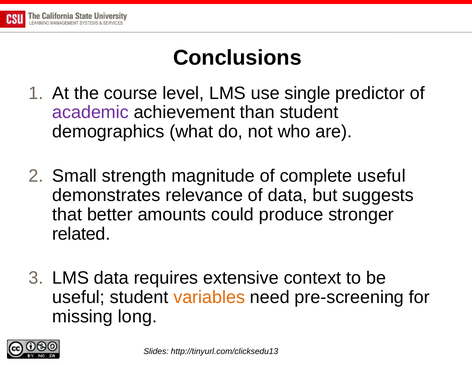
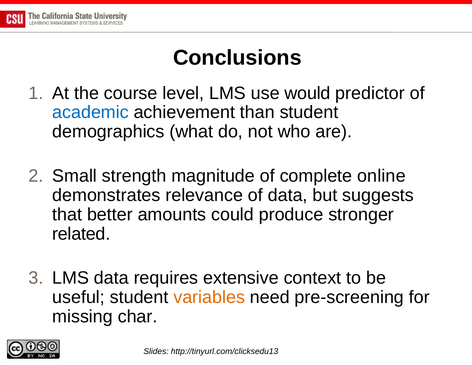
single: single -> would (308, 93)
academic colour: purple -> blue (91, 112)
complete useful: useful -> online (381, 176)
long: long -> char (138, 316)
